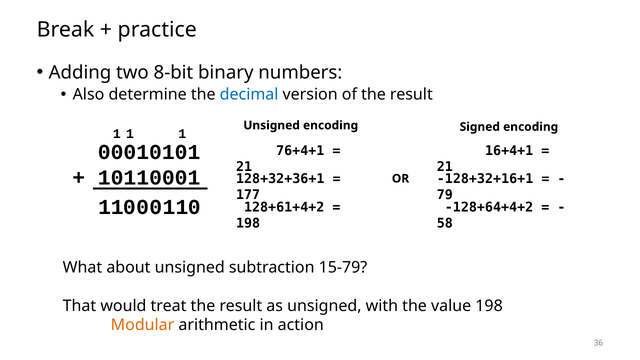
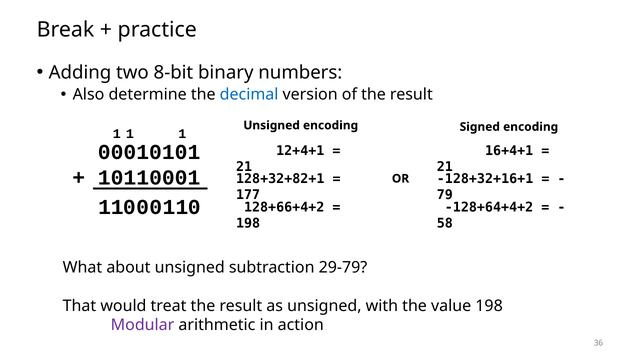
76+4+1: 76+4+1 -> 12+4+1 (300, 151)
128+32+36+1: 128+32+36+1 -> 128+32+82+1 (280, 179)
128+61+4+2: 128+61+4+2 -> 128+66+4+2 (284, 207)
15-79: 15-79 -> 29-79 (343, 268)
Modular colour: orange -> purple (142, 325)
